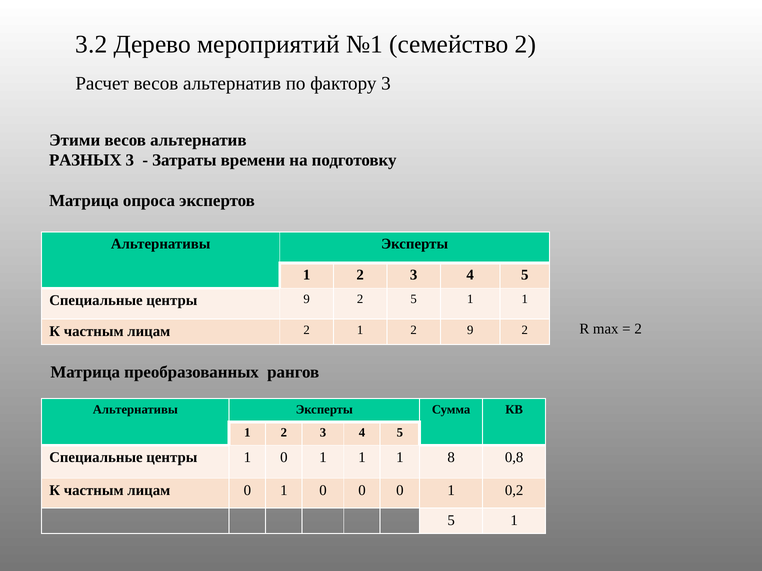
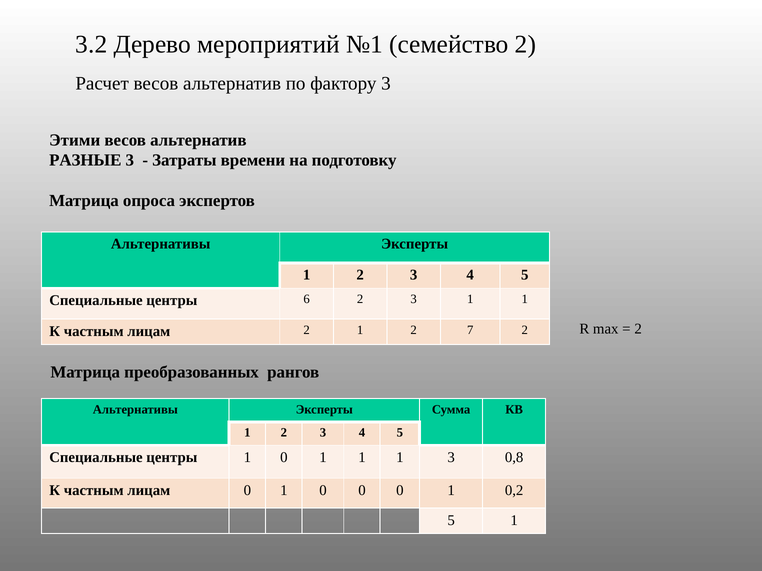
РАЗНЫХ: РАЗНЫХ -> РАЗНЫЕ (85, 160)
центры 9: 9 -> 6 (307, 299)
5: 5 -> 3 (414, 299)
2 9: 9 -> 7 (470, 330)
1 8: 8 -> 3 (451, 458)
